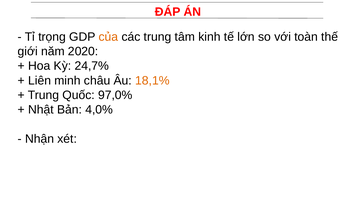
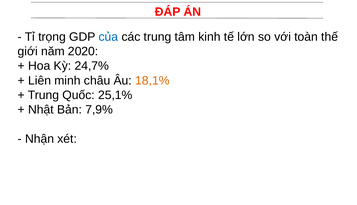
của colour: orange -> blue (108, 37)
97,0%: 97,0% -> 25,1% (115, 95)
4,0%: 4,0% -> 7,9% (99, 109)
